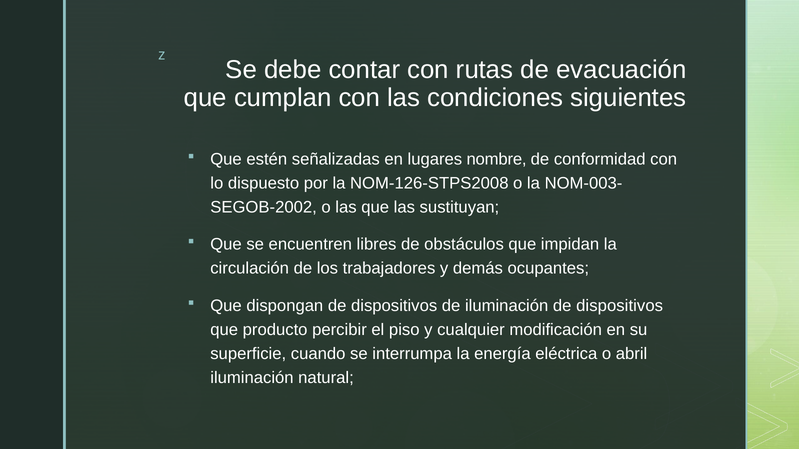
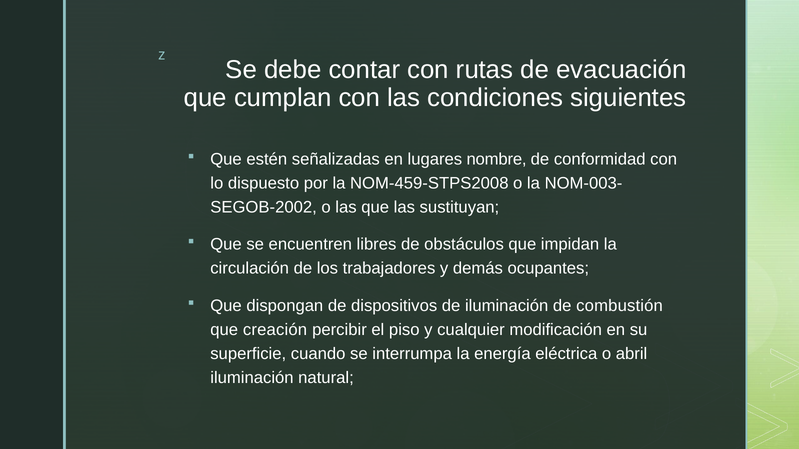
NOM-126-STPS2008: NOM-126-STPS2008 -> NOM-459-STPS2008 (429, 183)
iluminación de dispositivos: dispositivos -> combustión (620, 306)
producto: producto -> creación (275, 330)
